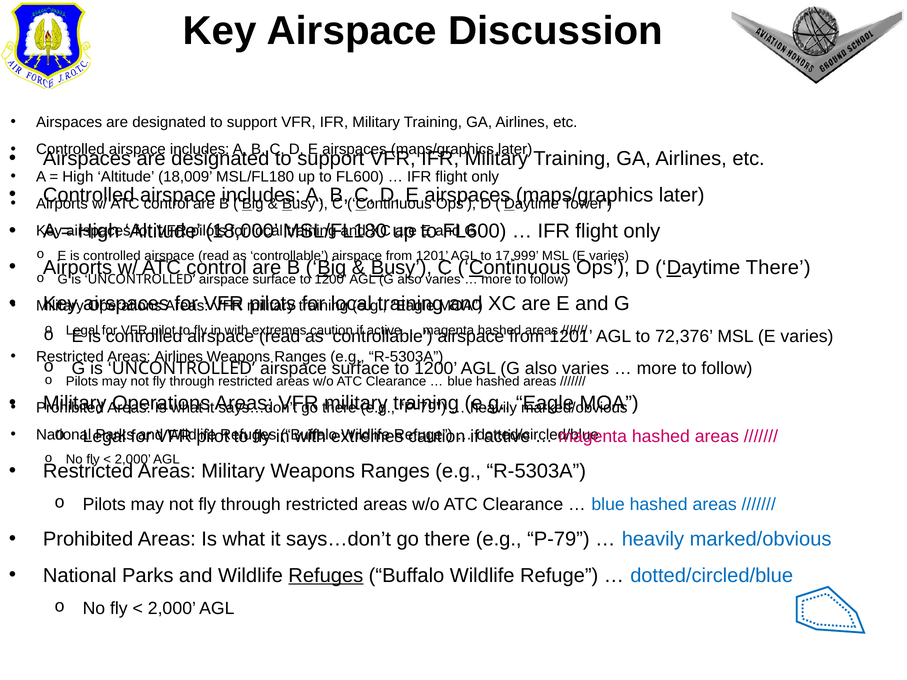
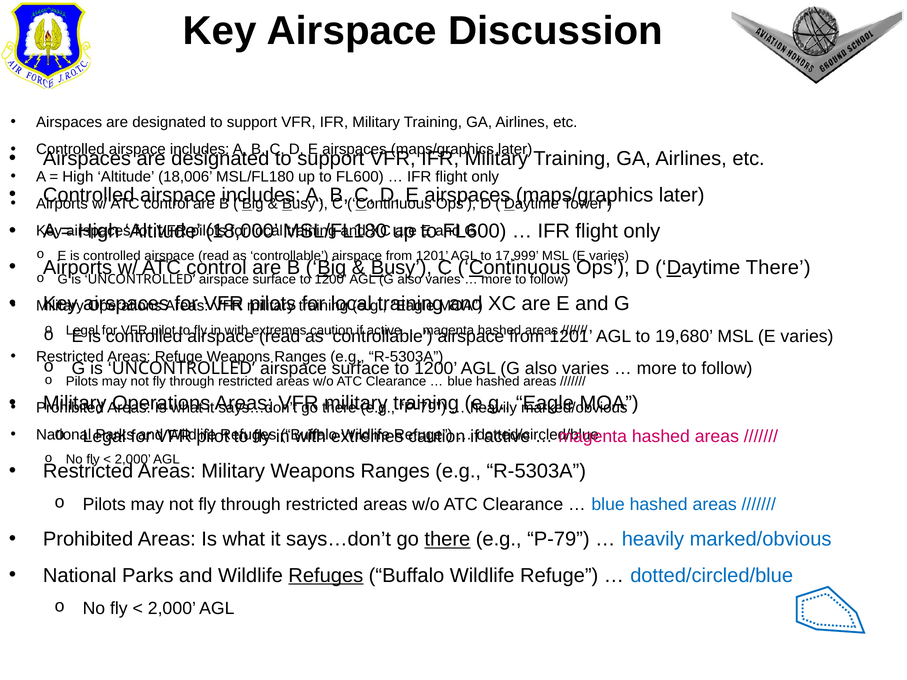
18,009: 18,009 -> 18,006 (185, 177)
72,376: 72,376 -> 19,680 (684, 337)
Areas Airlines: Airlines -> Refuge (179, 357)
there underline: none -> present (447, 539)
